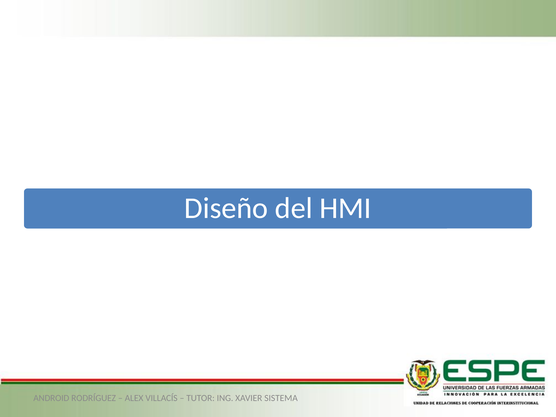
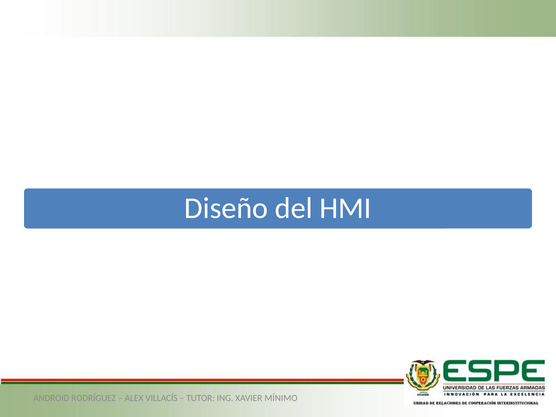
SISTEMA: SISTEMA -> MÍNIMO (281, 398)
